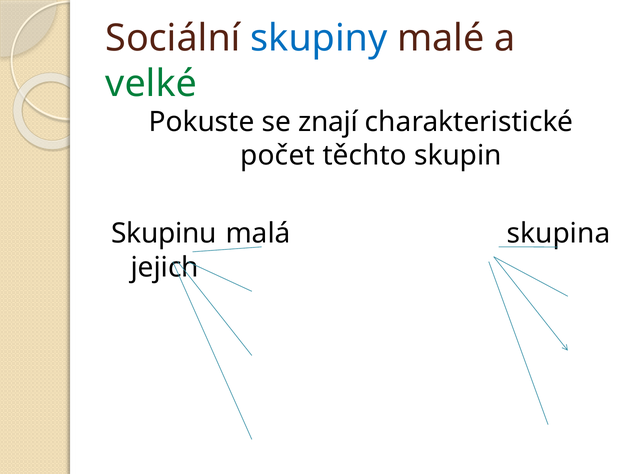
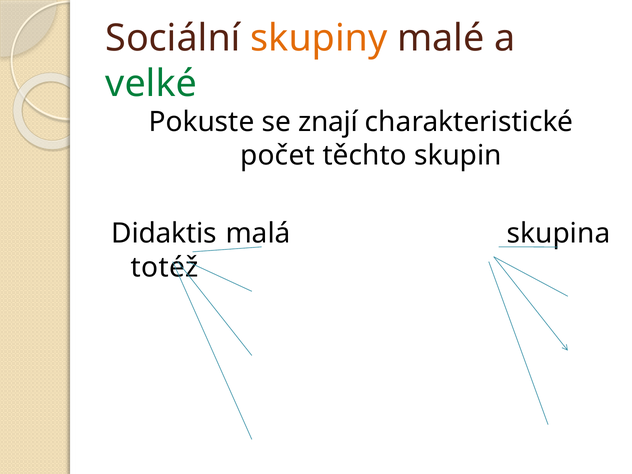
skupiny colour: blue -> orange (319, 38)
Skupinu: Skupinu -> Didaktis (164, 234)
jejich: jejich -> totéž (165, 267)
